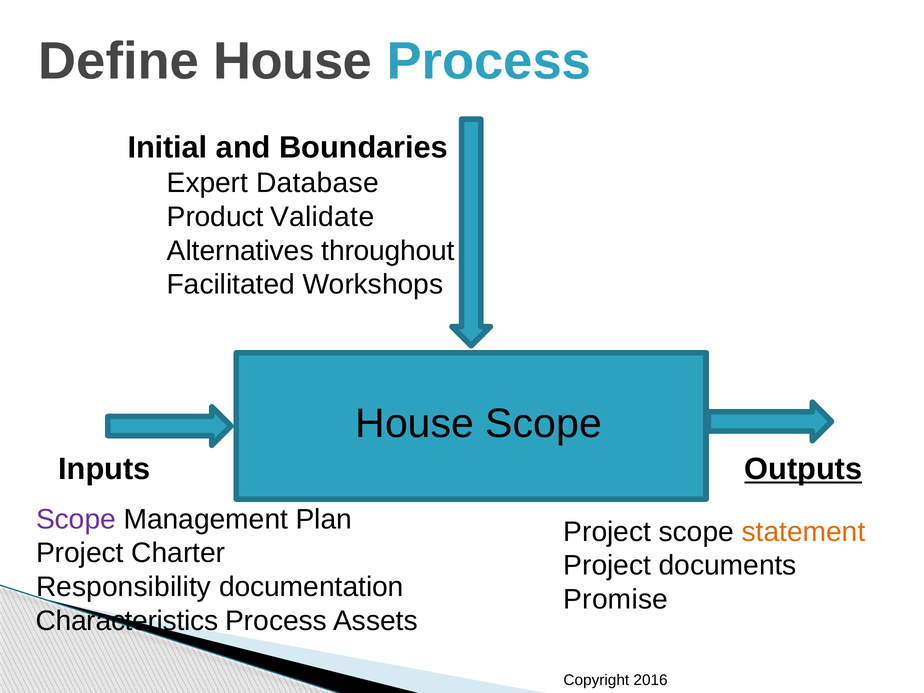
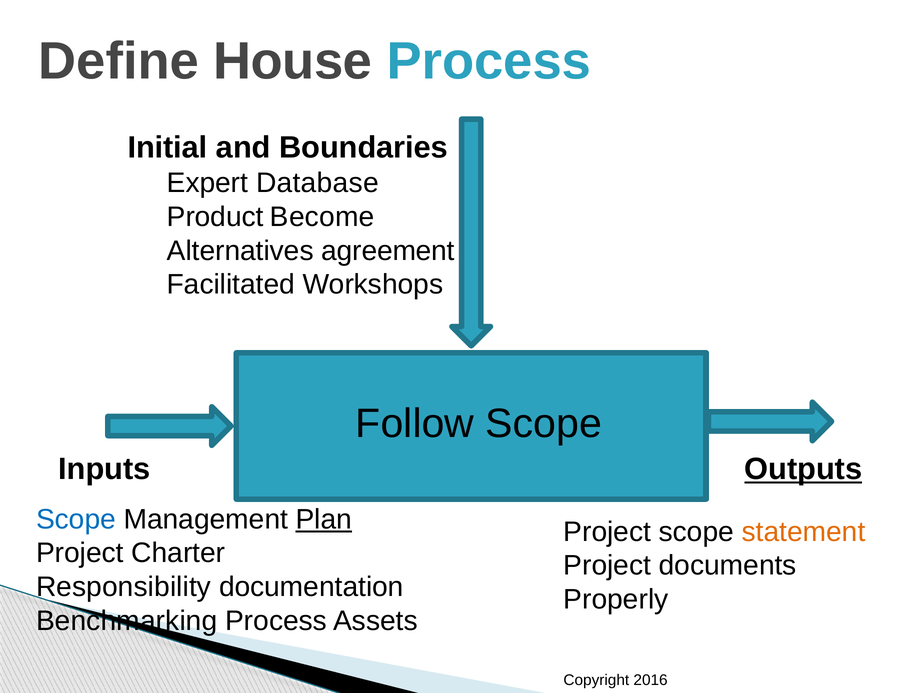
Validate: Validate -> Become (322, 217)
throughout: throughout -> agreement (388, 251)
House: House -> Follow (415, 424)
Scope colour: purple -> blue (76, 519)
Plan underline: none -> present (324, 519)
Promise: Promise -> Properly (616, 600)
Characteristics: Characteristics -> Benchmarking (127, 621)
